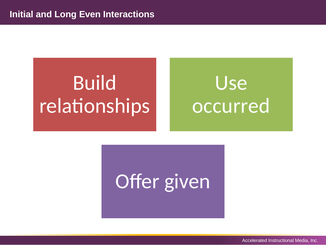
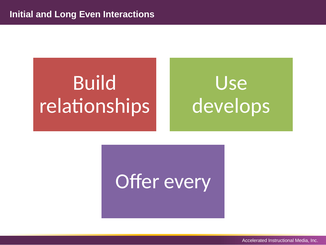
occurred: occurred -> develops (231, 106)
given: given -> every (187, 181)
